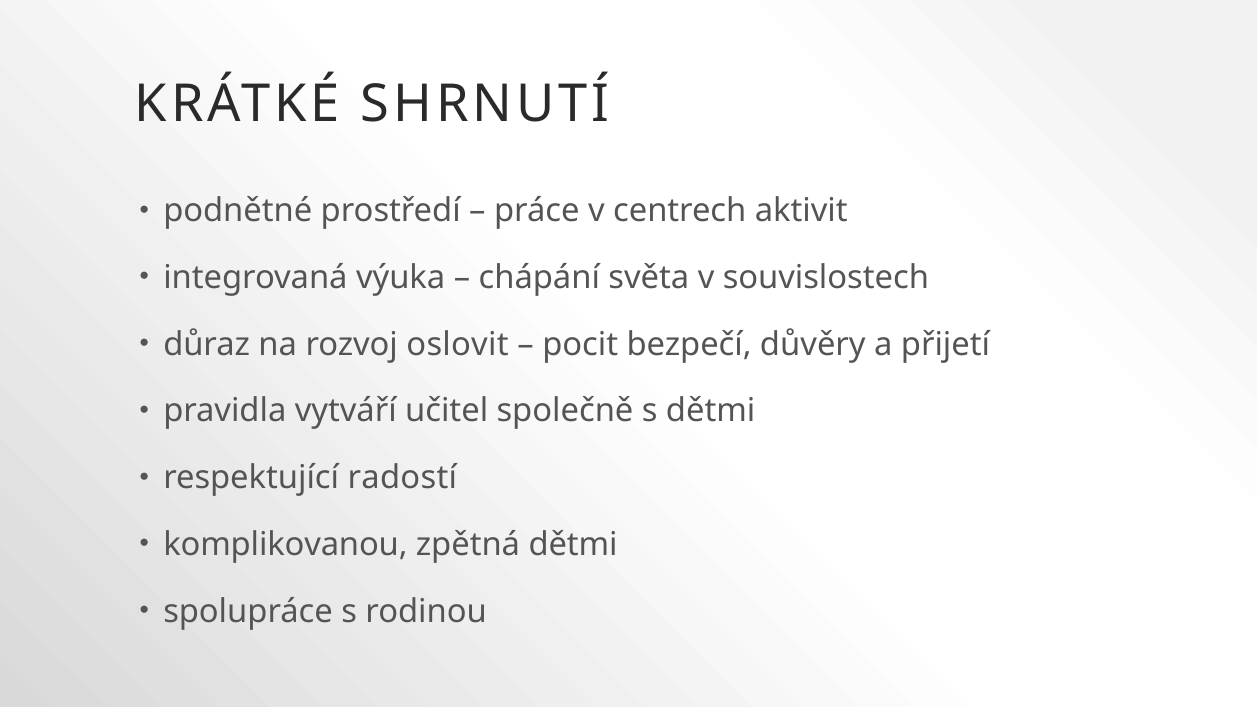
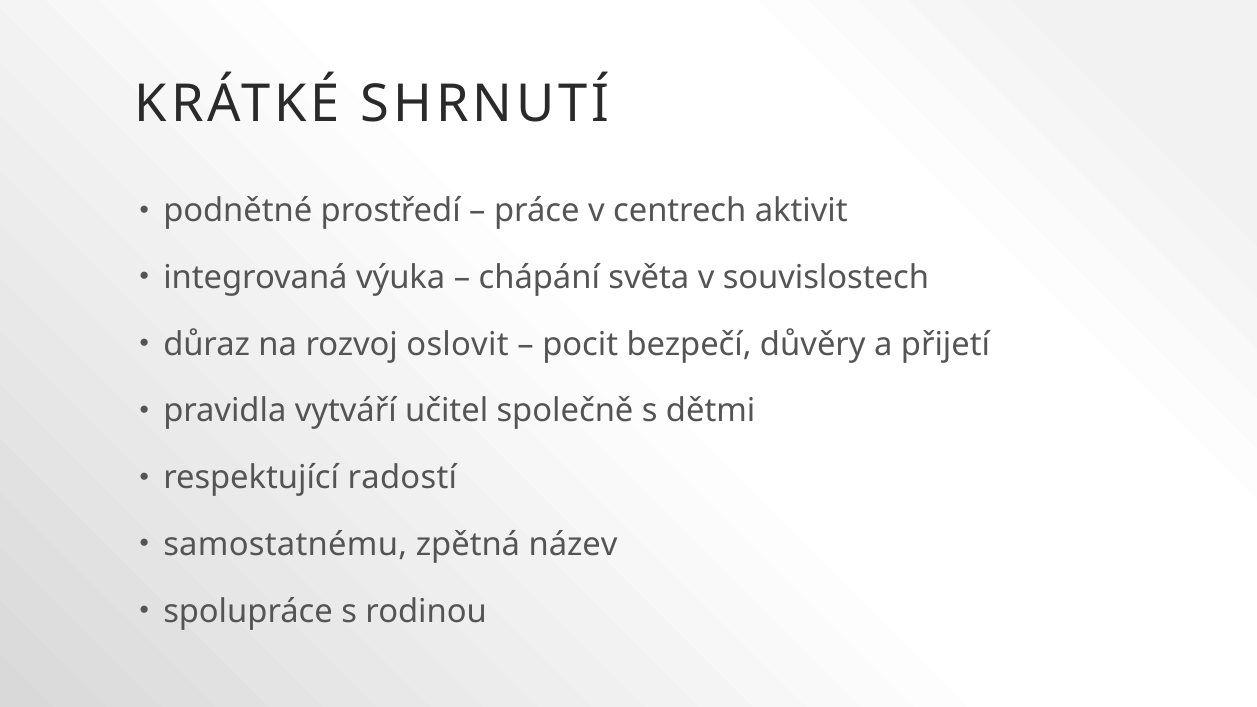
komplikovanou: komplikovanou -> samostatnému (285, 545)
zpětná dětmi: dětmi -> název (573, 545)
